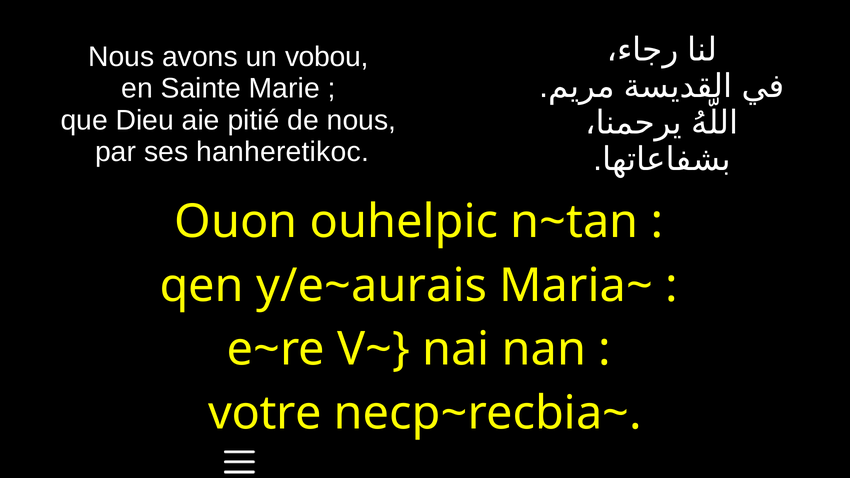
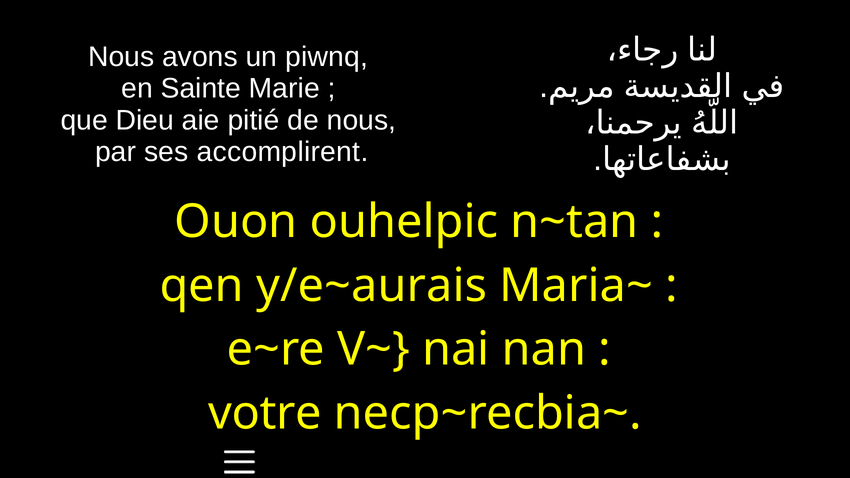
vobou: vobou -> piwnq (327, 57)
hanheretikoc: hanheretikoc -> accomplirent (283, 152)
